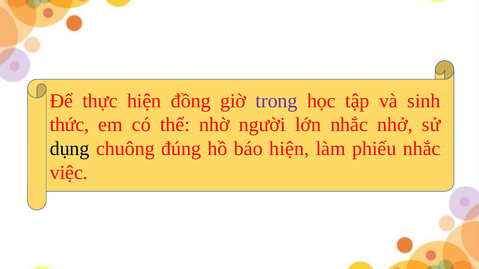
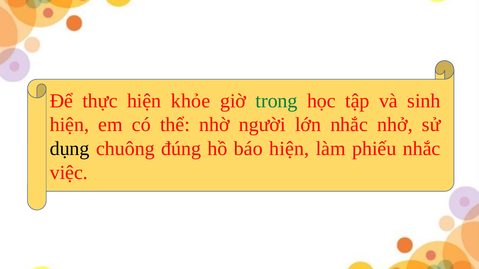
đồng: đồng -> khỏe (191, 101)
trong colour: purple -> green (277, 101)
thức: thức -> hiện (69, 125)
